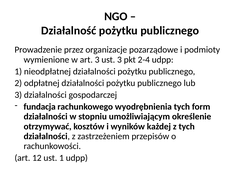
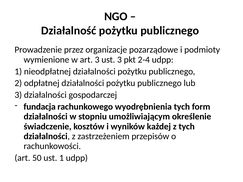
otrzymywać: otrzymywać -> świadczenie (48, 127)
12: 12 -> 50 (37, 158)
